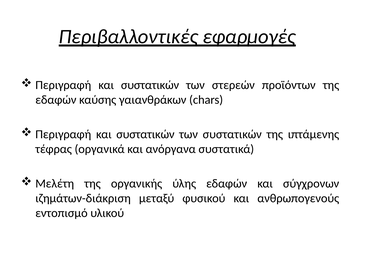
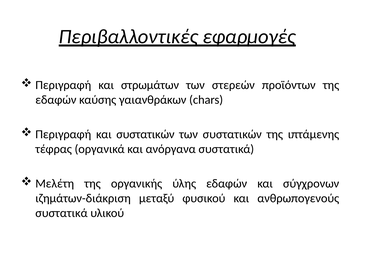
συστατικών: συστατικών -> στρωμάτων (150, 85)
εντοπισμό: εντοπισμό -> συστατικά (61, 213)
